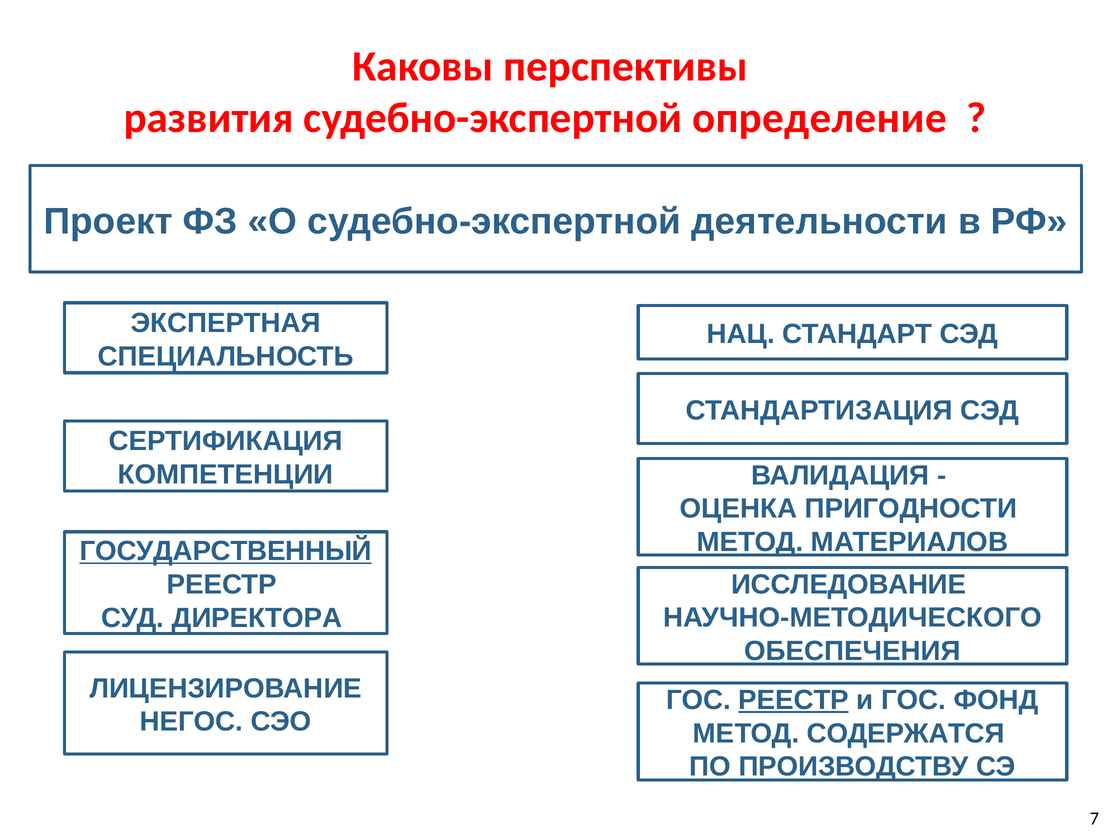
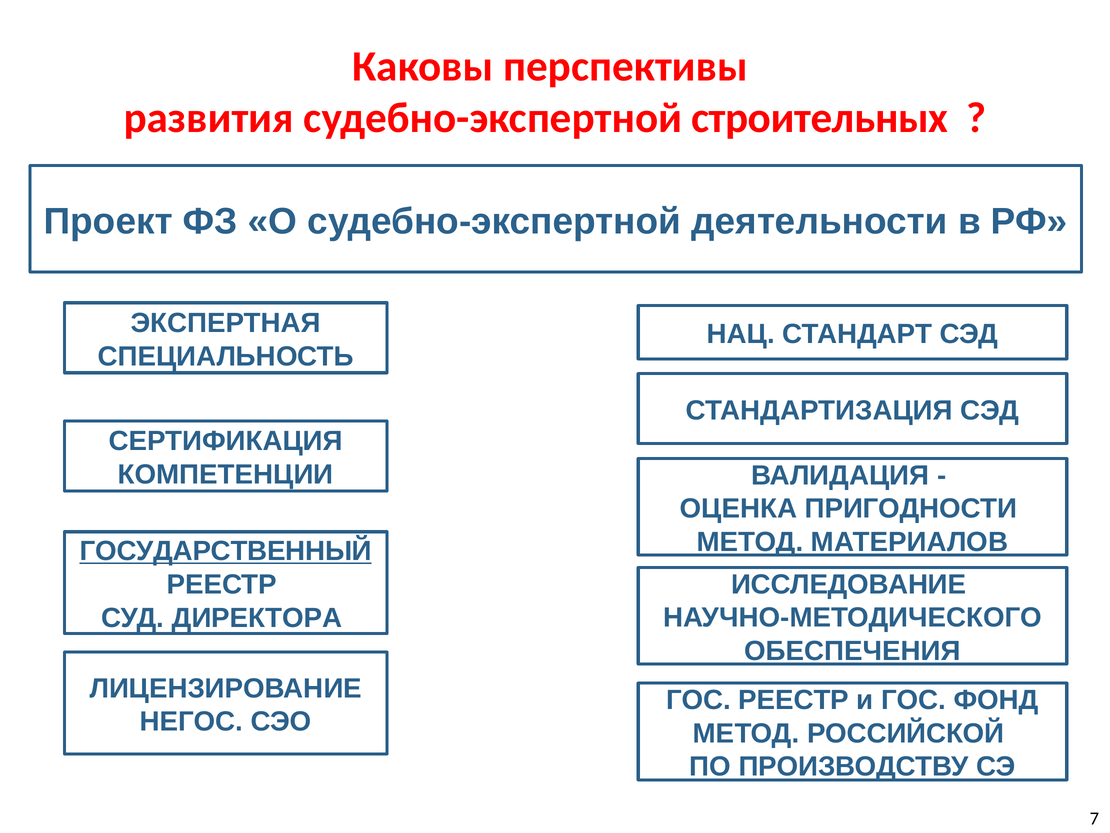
определение: определение -> строительных (820, 118)
РЕЕСТР underline: present -> none (794, 700)
СОДЕРЖАТСЯ: СОДЕРЖАТСЯ -> РОССИЙСКОЙ (906, 733)
